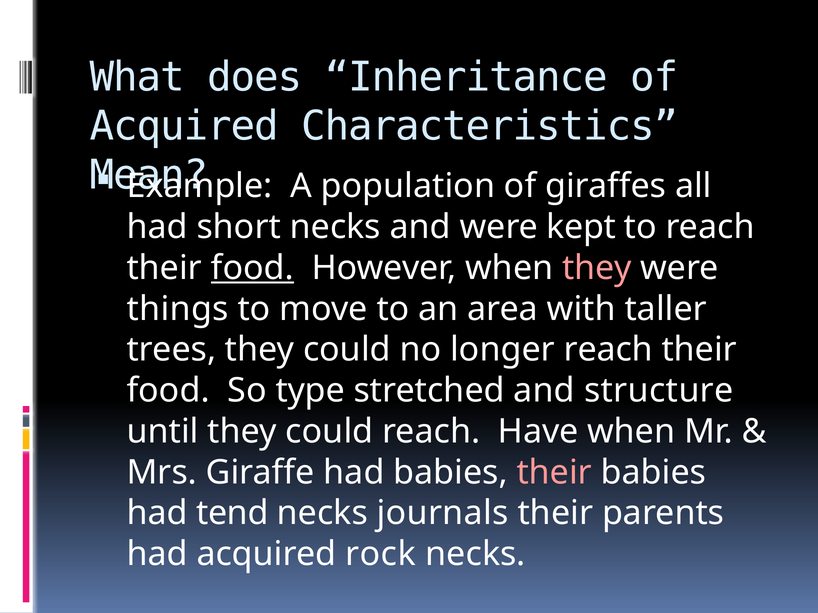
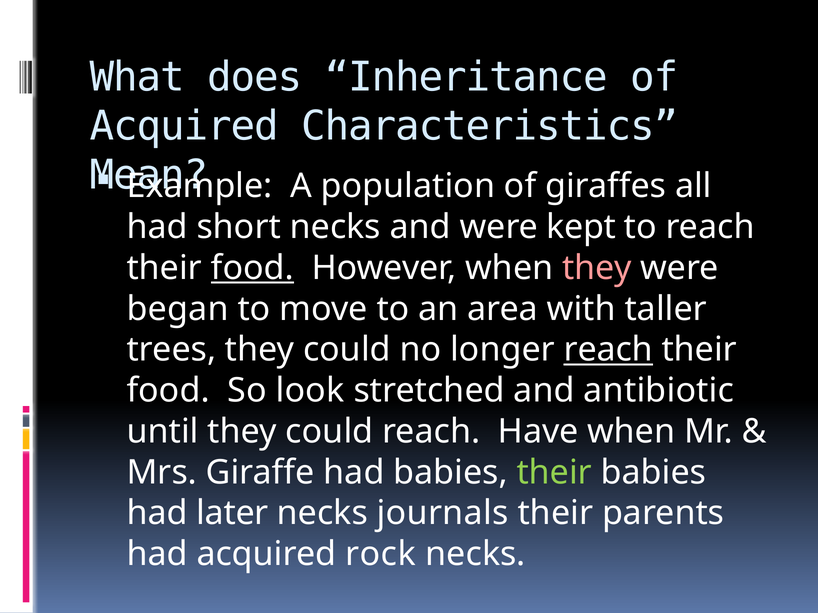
things: things -> began (178, 309)
reach underline: none -> present (608, 350)
type: type -> look (310, 391)
structure: structure -> antibiotic (659, 391)
their colour: pink -> light green (554, 473)
tend: tend -> later (232, 514)
